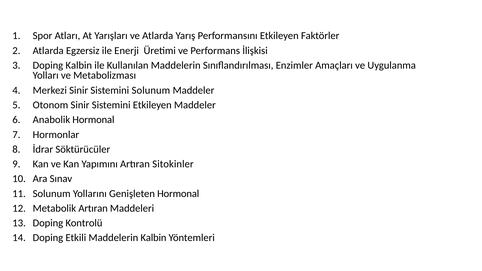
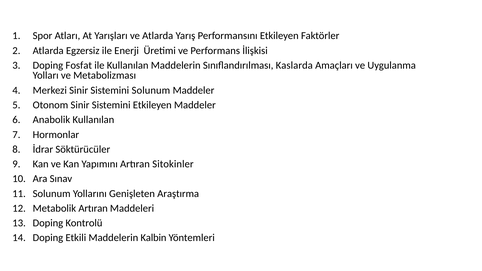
Doping Kalbin: Kalbin -> Fosfat (79, 65)
Enzimler: Enzimler -> Kaslarda (294, 65)
Anabolik Hormonal: Hormonal -> Kullanılan (93, 120)
Genişleten Hormonal: Hormonal -> Araştırma (178, 194)
